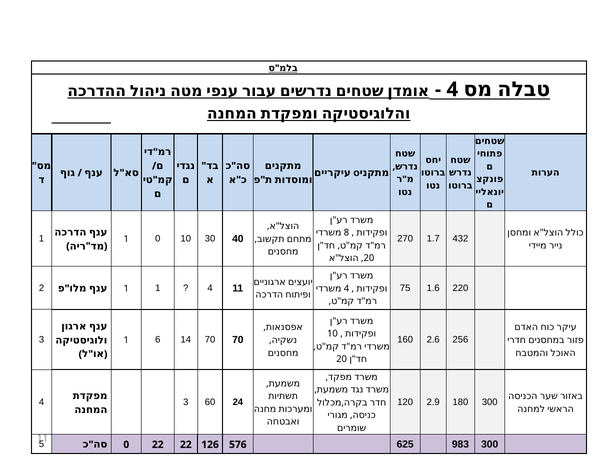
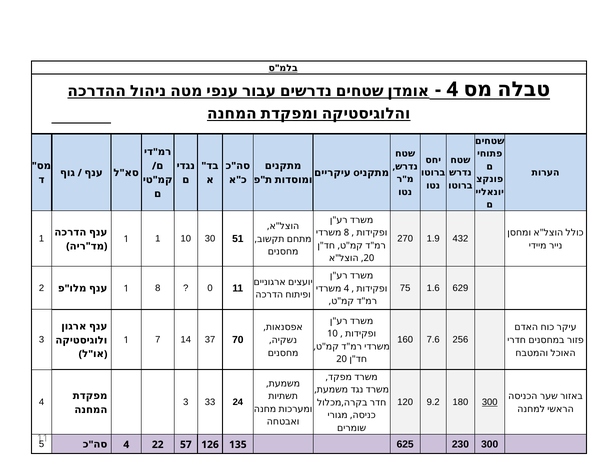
1.7: 1.7 -> 1.9 (433, 239)
1 0: 0 -> 1 (158, 239)
40: 40 -> 51 (238, 239)
220: 220 -> 629 (460, 288)
1 1: 1 -> 8 (158, 288)
4: 4 -> 0 (210, 288)
2.6: 2.6 -> 7.6 (433, 340)
6: 6 -> 7 (158, 340)
14 70: 70 -> 37 (210, 340)
60: 60 -> 33 (210, 402)
2.9: 2.9 -> 9.2 (433, 402)
300 underline: none -> present (490, 402)
0: 0 -> 4 (126, 444)
22 22: 22 -> 57 (186, 444)
576: 576 -> 135 (238, 444)
983: 983 -> 230 (460, 444)
